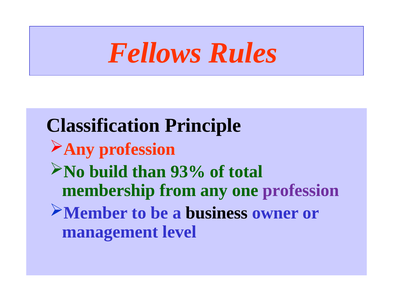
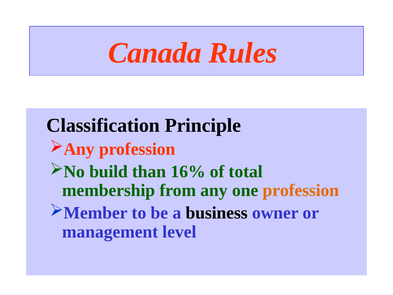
Fellows: Fellows -> Canada (155, 53)
93%: 93% -> 16% (188, 171)
profession colour: purple -> orange (301, 190)
